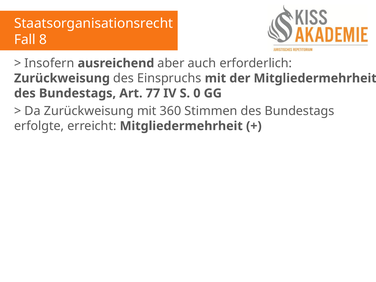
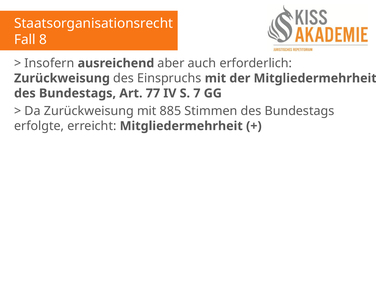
0: 0 -> 7 (197, 93)
360: 360 -> 885 (170, 111)
